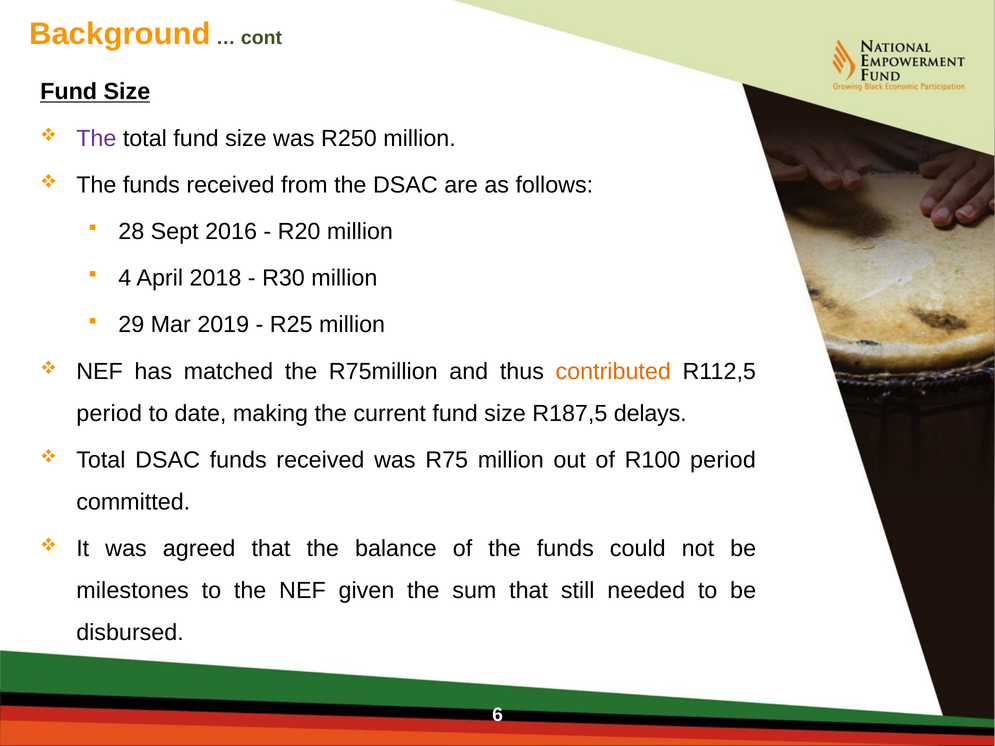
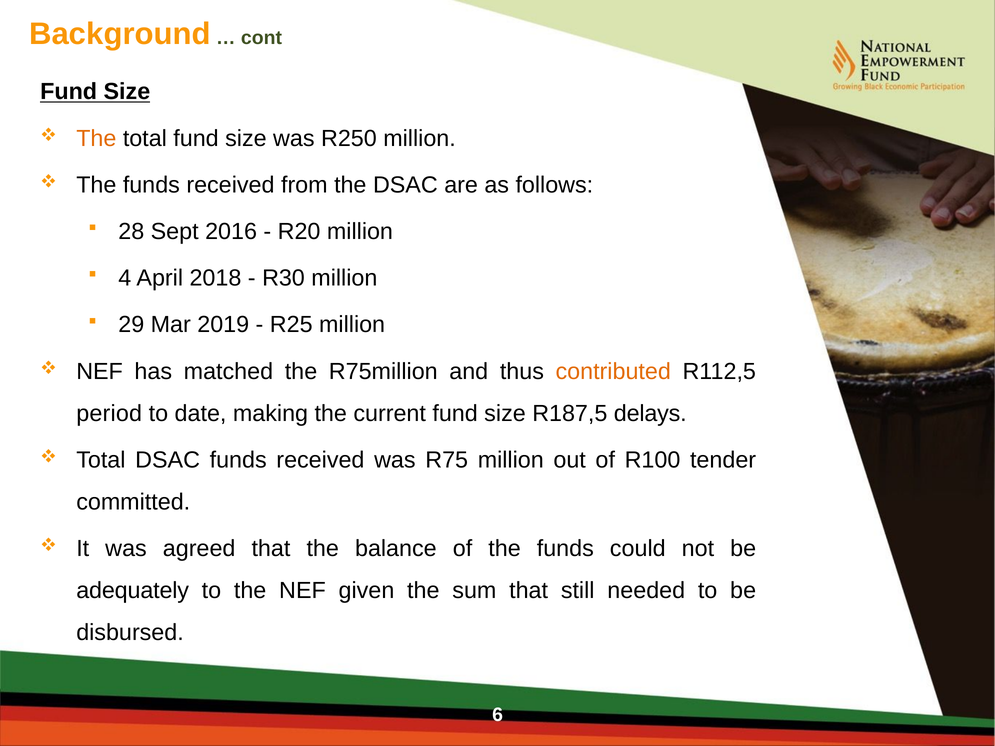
The colour: purple -> orange (96, 138)
R100 period: period -> tender (723, 460)
milestones: milestones -> adequately (133, 591)
